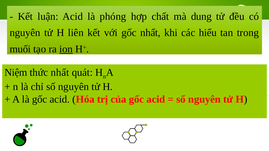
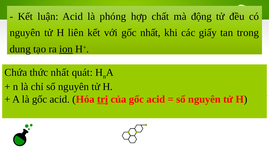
dung: dung -> động (201, 16)
hiểu: hiểu -> giấy (208, 33)
muối: muối -> dung (20, 49)
Niệm: Niệm -> Chứa (16, 73)
trị underline: none -> present (103, 99)
